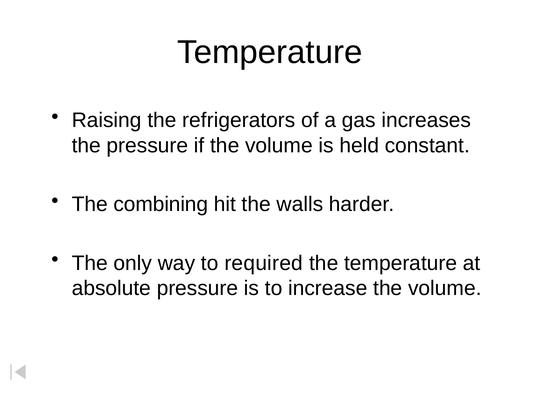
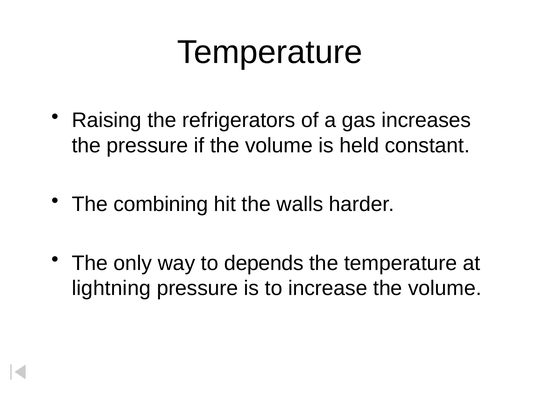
required: required -> depends (264, 263)
absolute: absolute -> lightning (111, 288)
